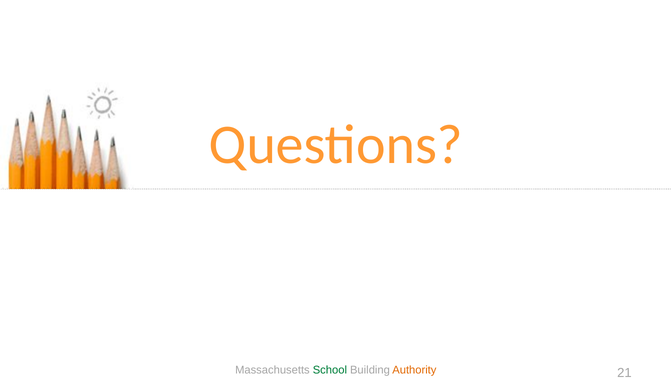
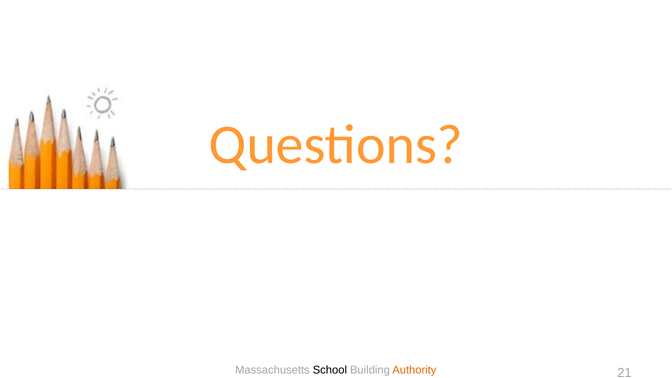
School colour: green -> black (330, 370)
